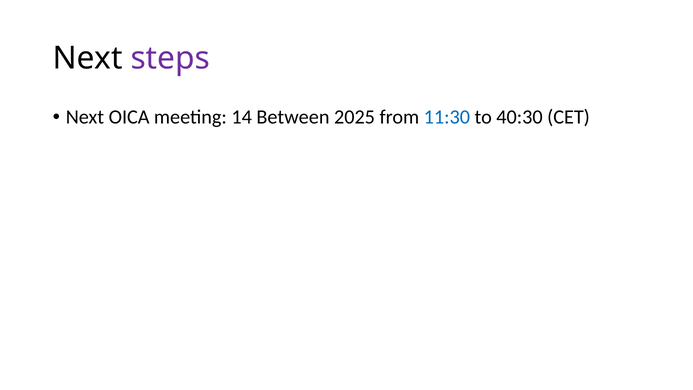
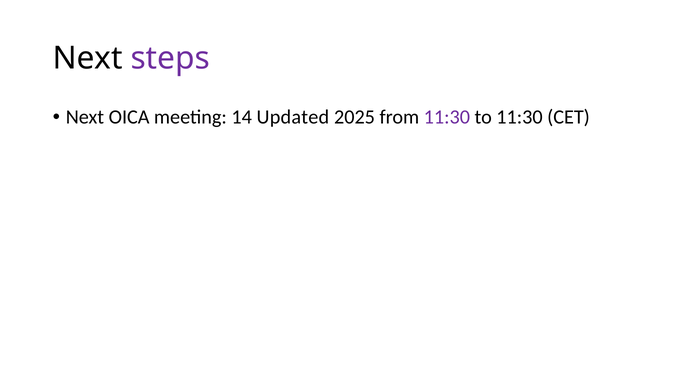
Between: Between -> Updated (293, 117)
11:30 colour: blue -> purple (447, 117)
to 40:30: 40:30 -> 11:30 (519, 117)
